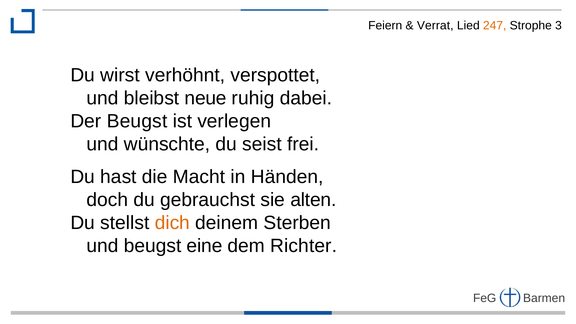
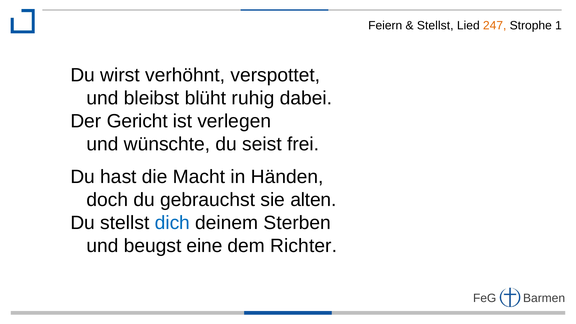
Verrat: Verrat -> Stellst (435, 26)
3: 3 -> 1 (558, 26)
neue: neue -> blüht (205, 98)
Der Beugst: Beugst -> Gericht (137, 121)
dich colour: orange -> blue (172, 223)
